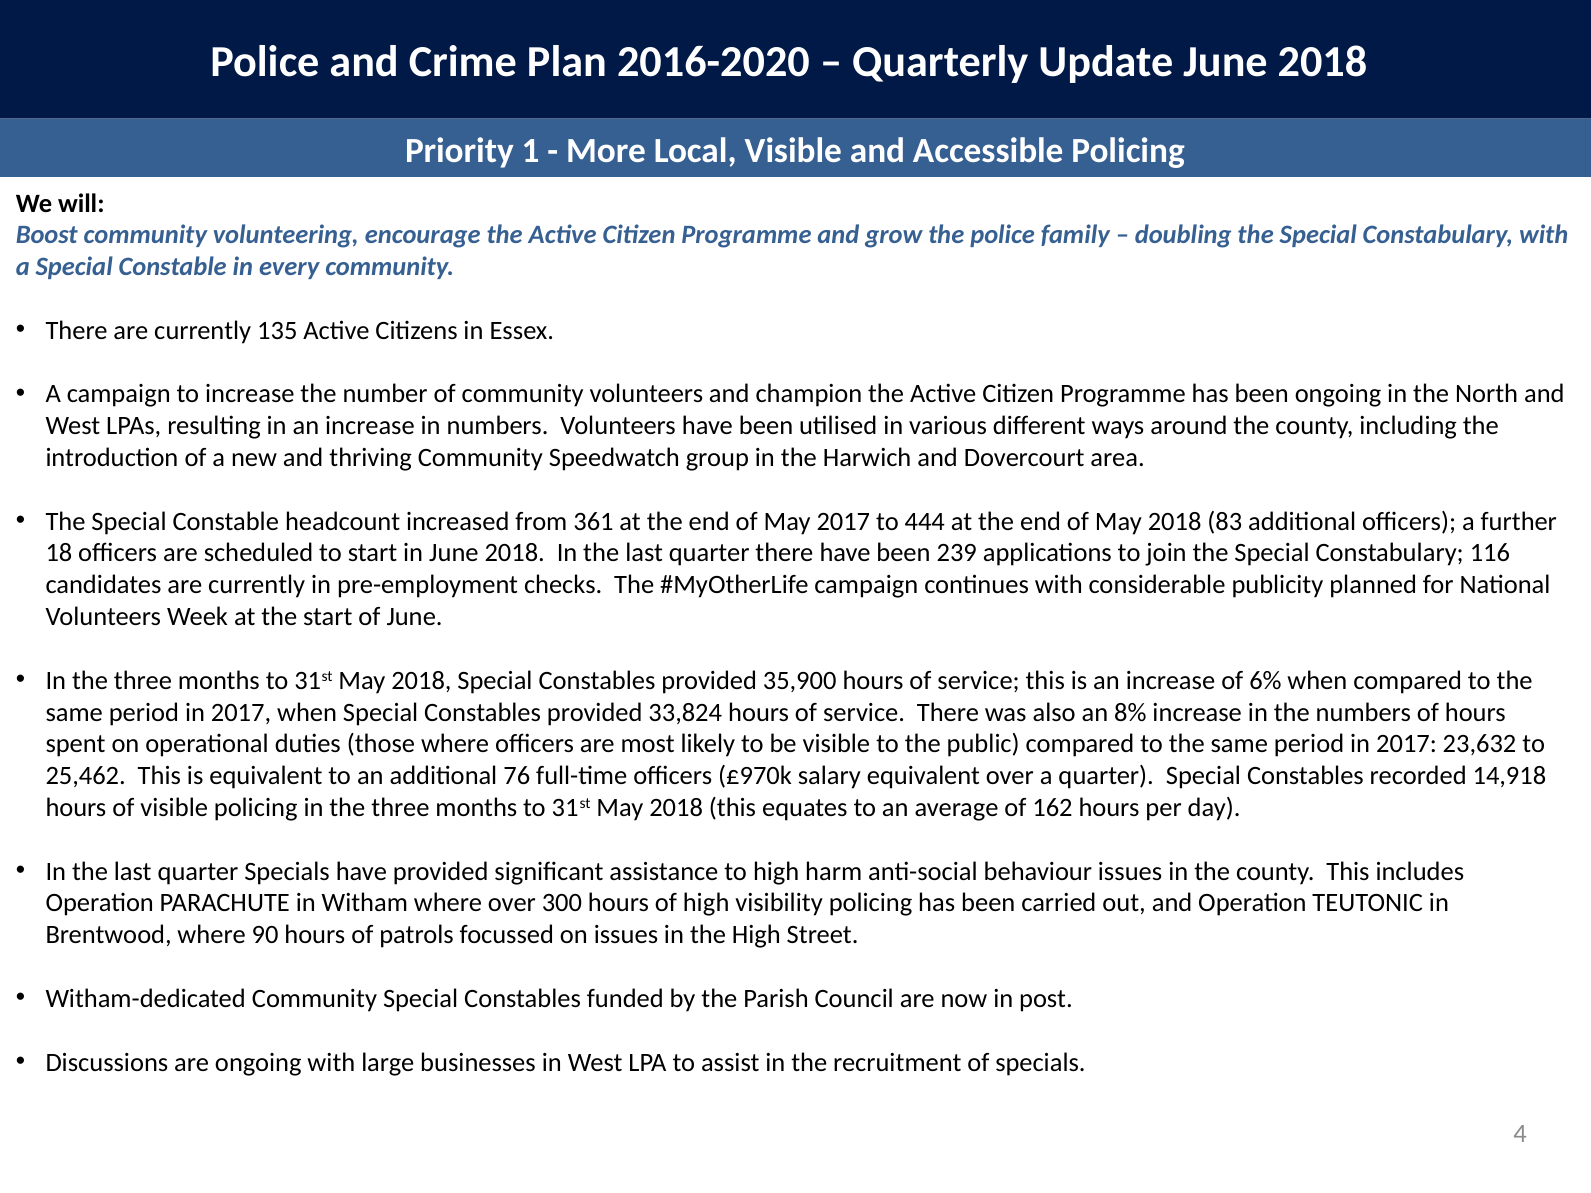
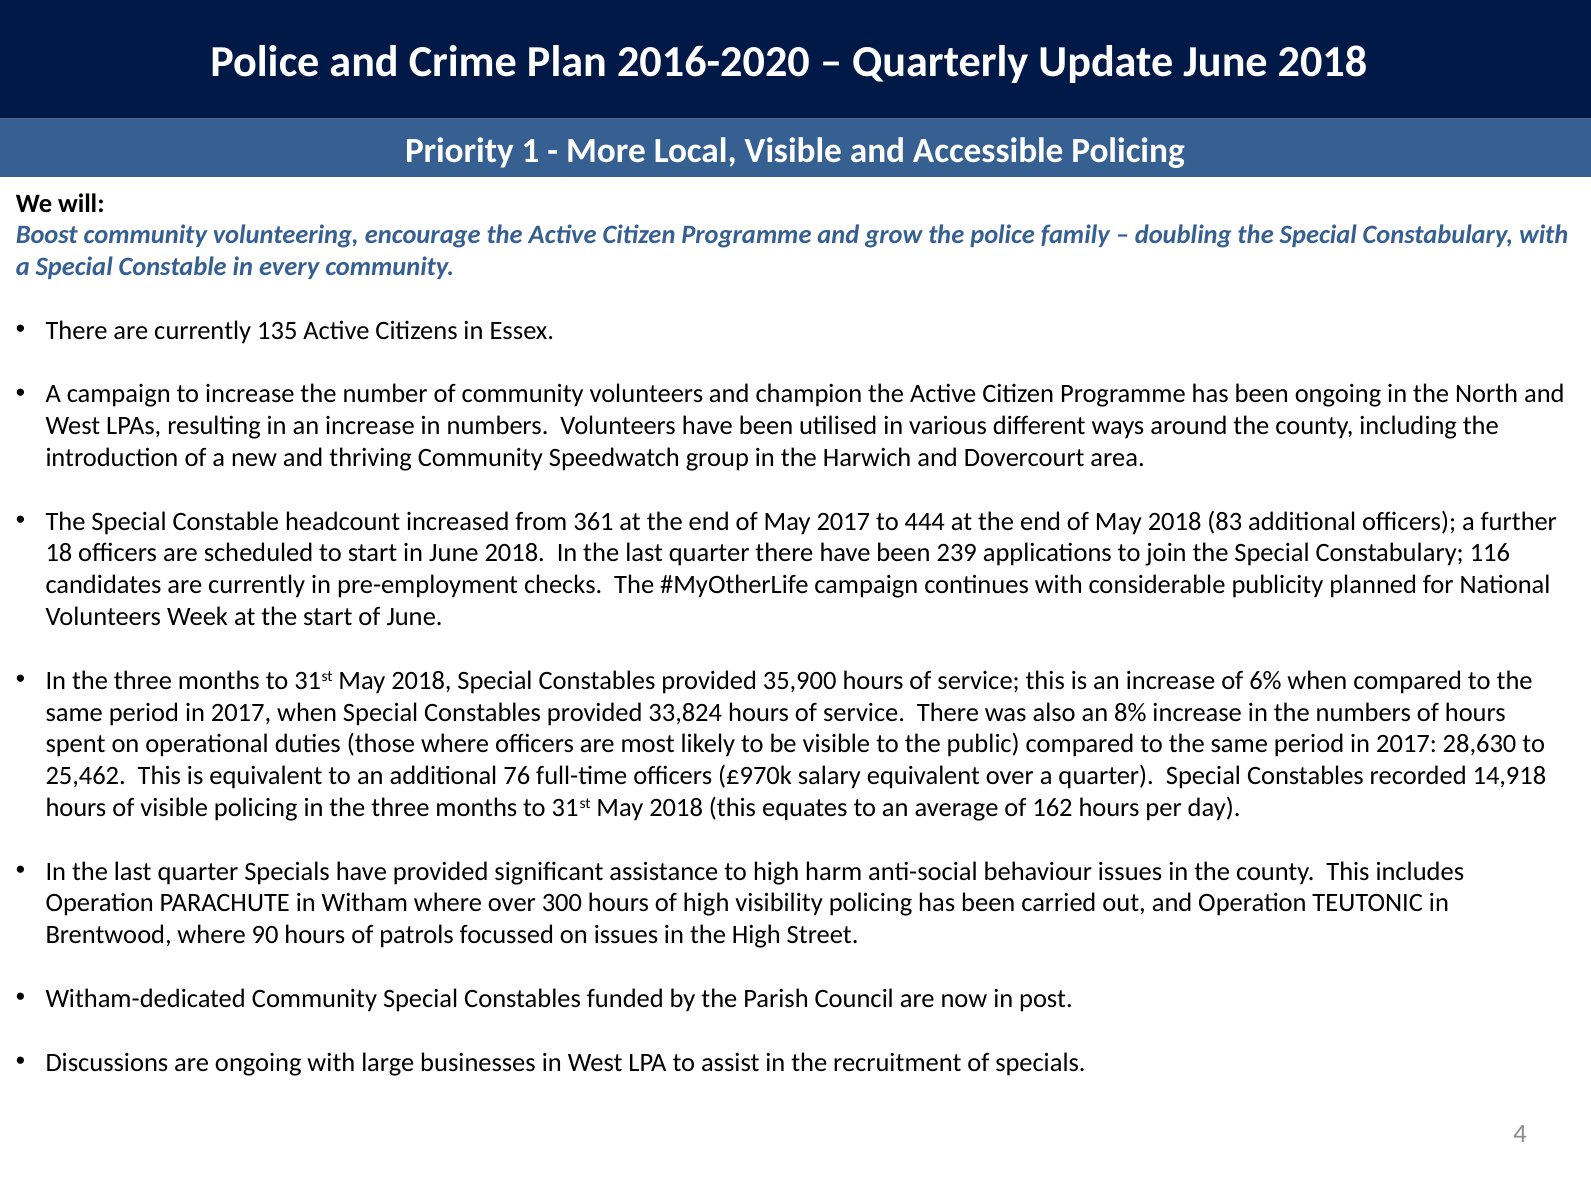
23,632: 23,632 -> 28,630 (1480, 744)
